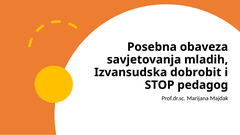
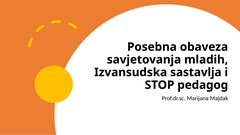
dobrobit: dobrobit -> sastavlja (196, 72)
